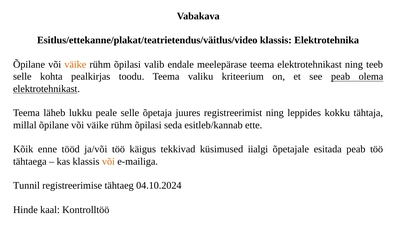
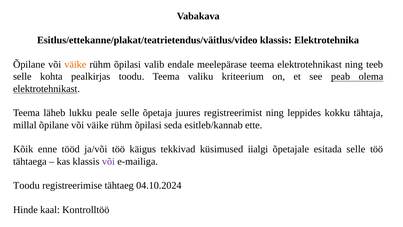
esitada peab: peab -> selle (356, 149)
või colour: orange -> purple (108, 161)
Tunnil: Tunnil -> Toodu (26, 185)
